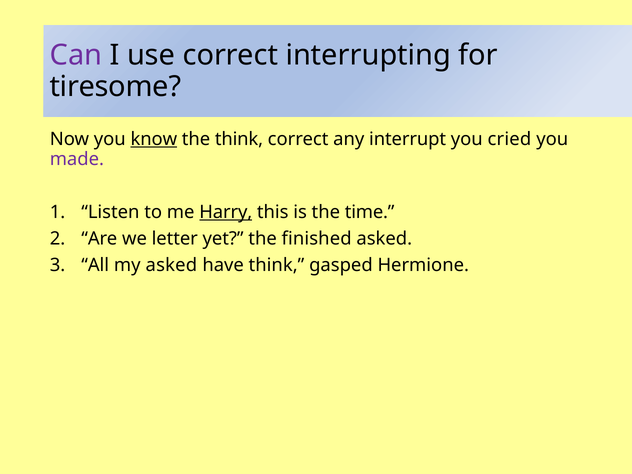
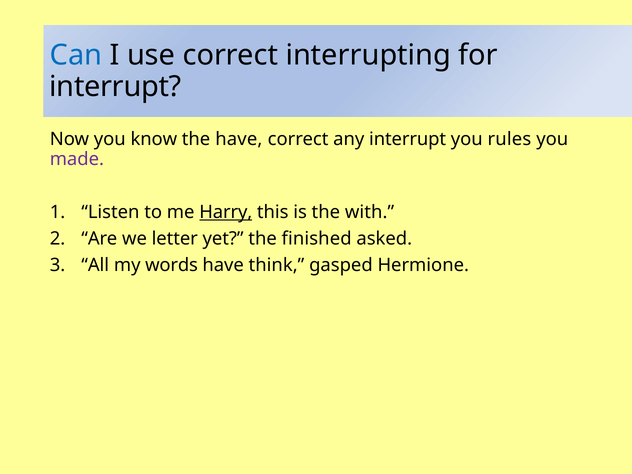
Can colour: purple -> blue (76, 55)
tiresome: tiresome -> interrupt (115, 86)
know underline: present -> none (154, 139)
the think: think -> have (239, 139)
cried: cried -> rules (509, 139)
time: time -> with (370, 212)
my asked: asked -> words (172, 265)
